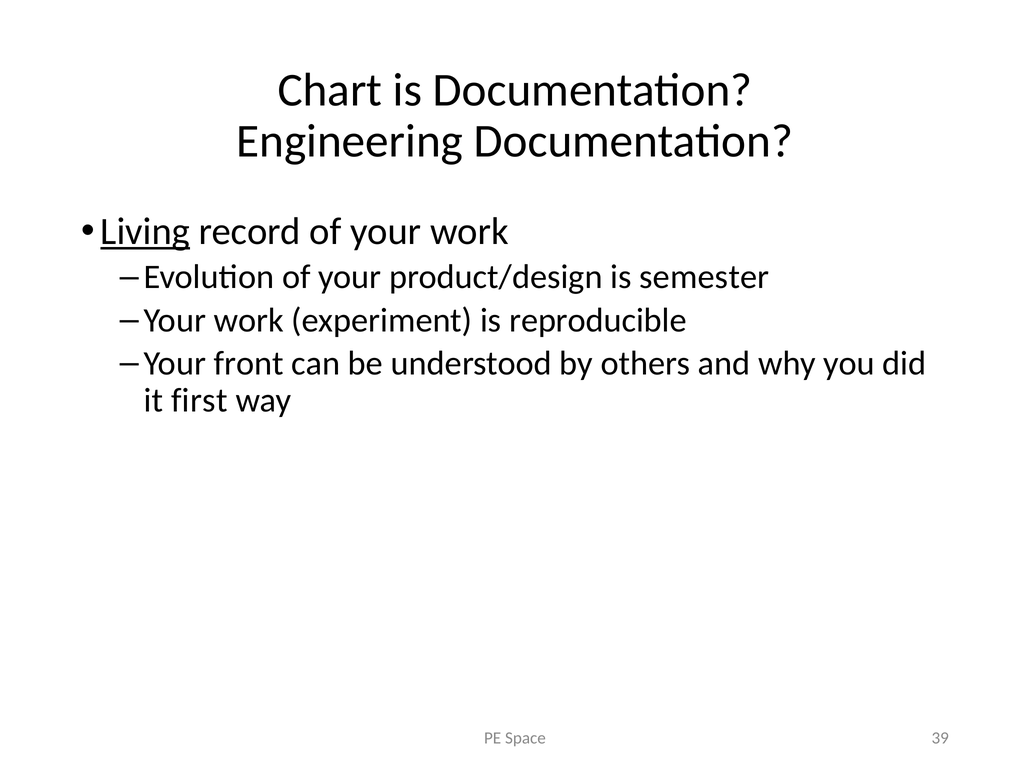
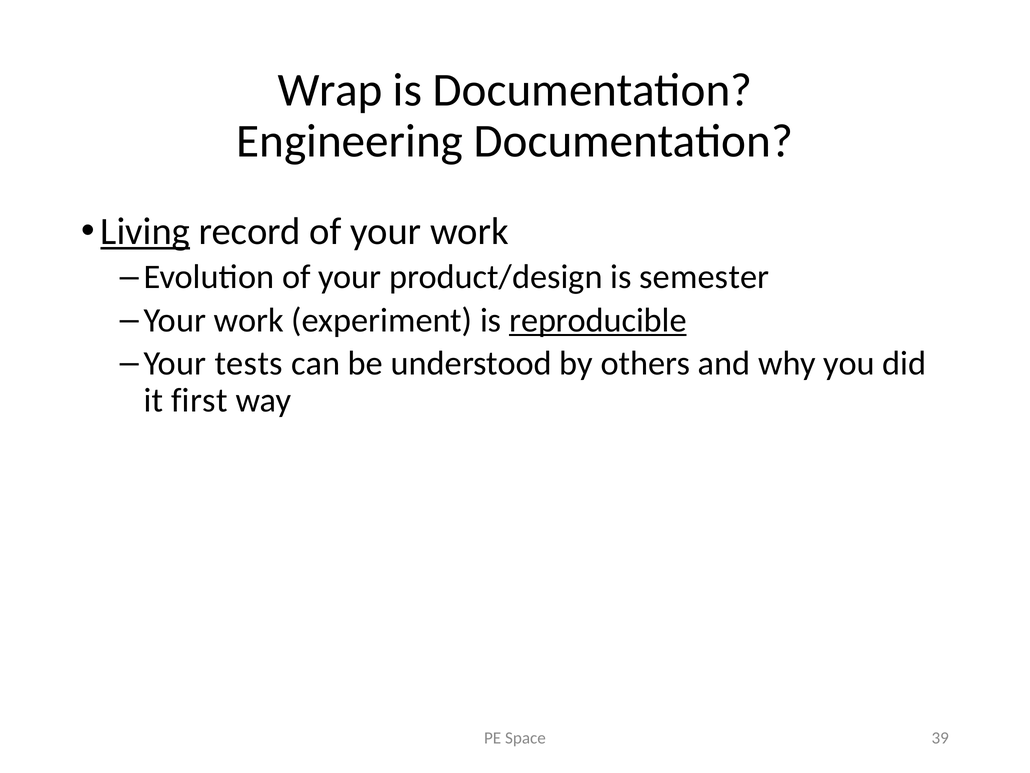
Chart: Chart -> Wrap (330, 90)
reproducible underline: none -> present (598, 320)
front: front -> tests (249, 363)
